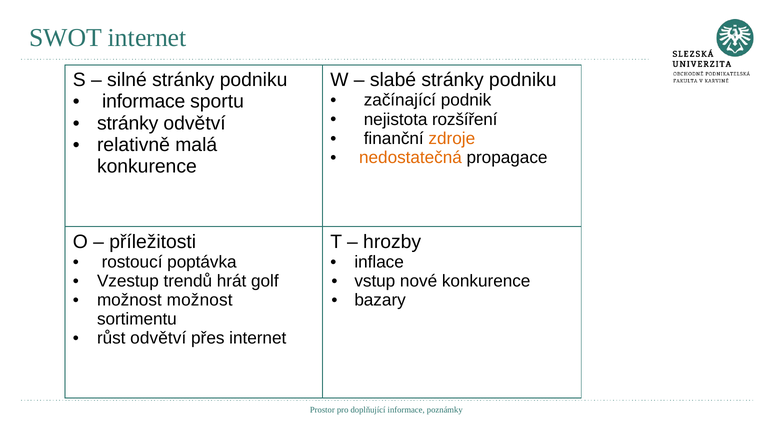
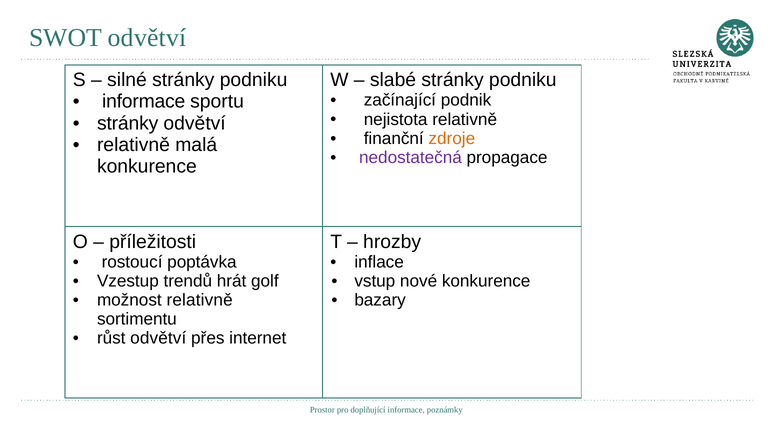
SWOT internet: internet -> odvětví (147, 38)
nejistota rozšíření: rozšíření -> relativně (465, 119)
nedostatečná colour: orange -> purple (410, 157)
možnost možnost: možnost -> relativně (200, 300)
